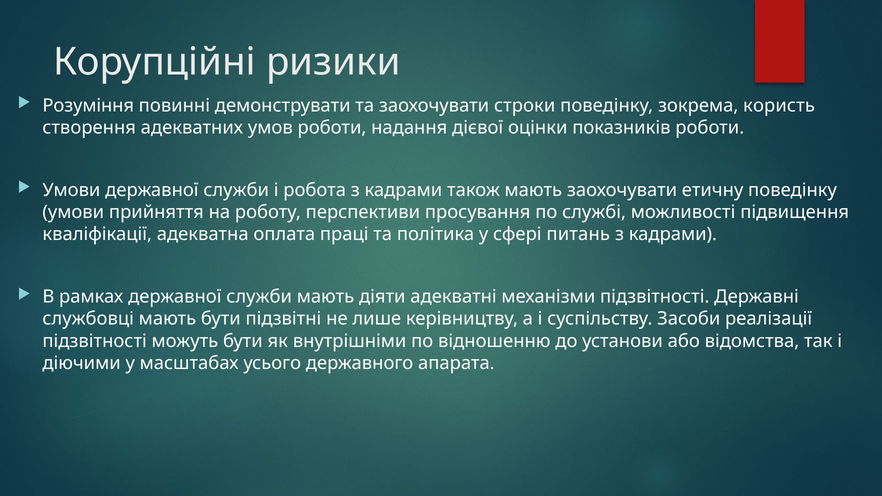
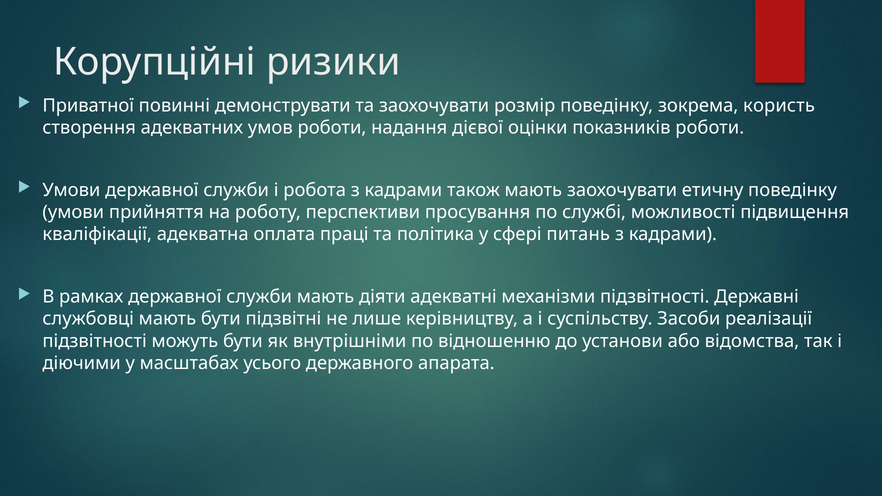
Розуміння: Розуміння -> Приватної (88, 106)
строки: строки -> розмір (525, 106)
